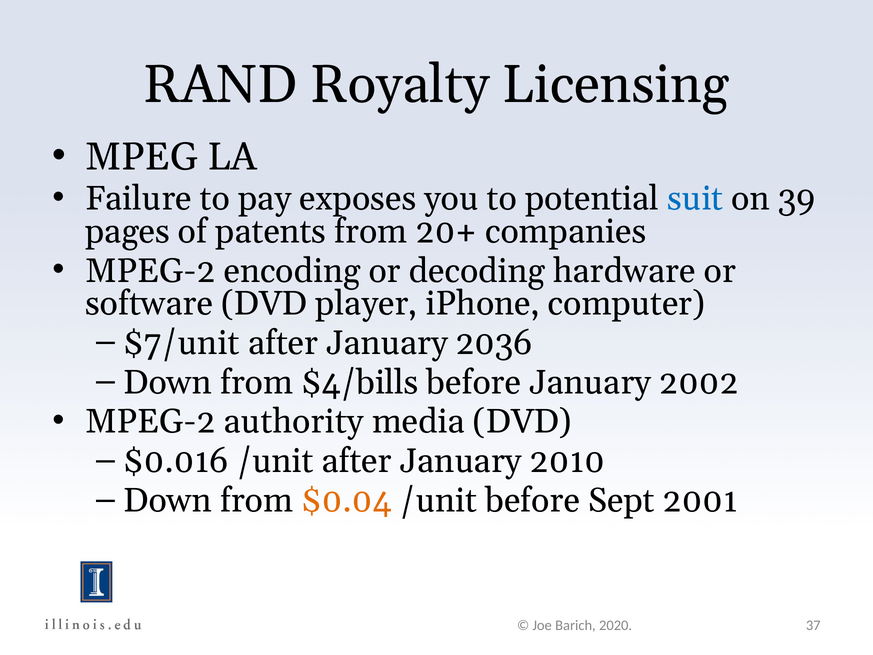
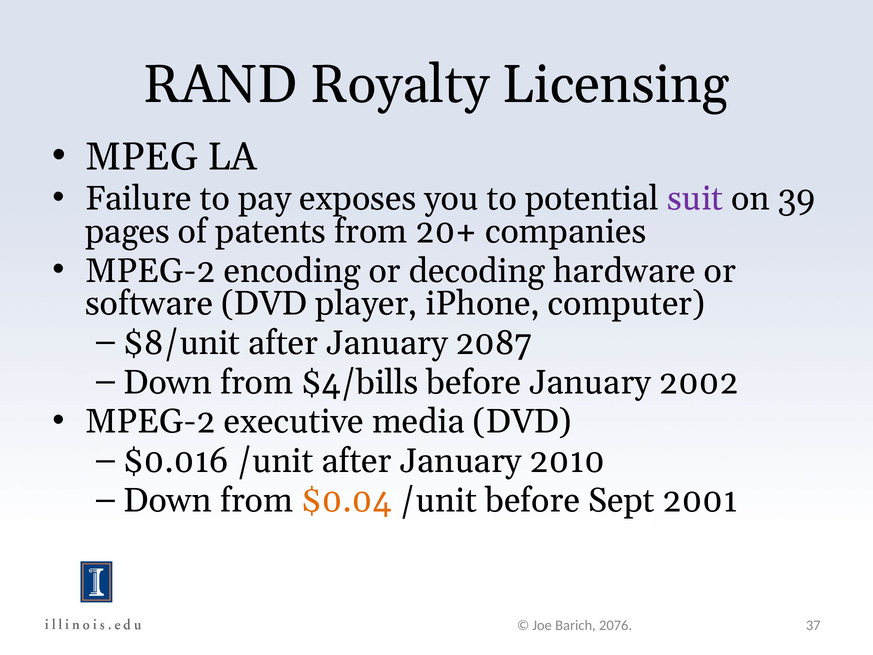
suit colour: blue -> purple (695, 199)
$7/unit: $7/unit -> $8/unit (182, 343)
2036: 2036 -> 2087 (494, 343)
authority: authority -> executive (294, 422)
2020: 2020 -> 2076 (616, 625)
